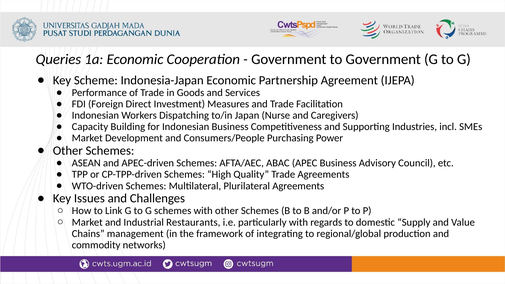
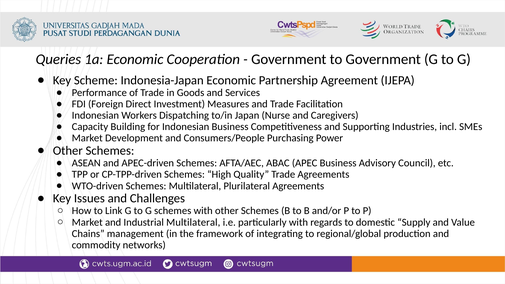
Industrial Restaurants: Restaurants -> Multilateral (193, 222)
